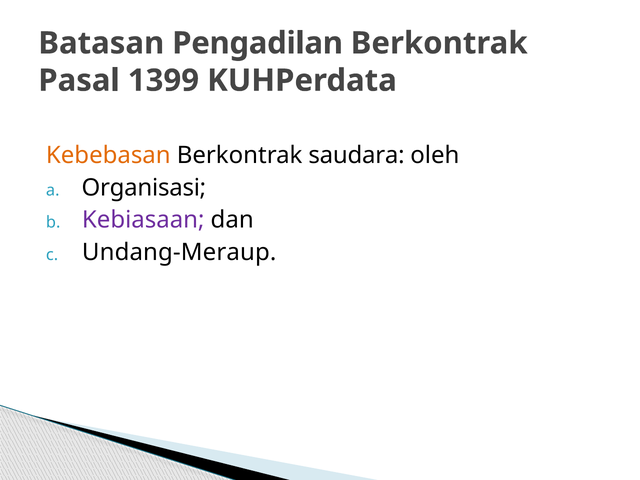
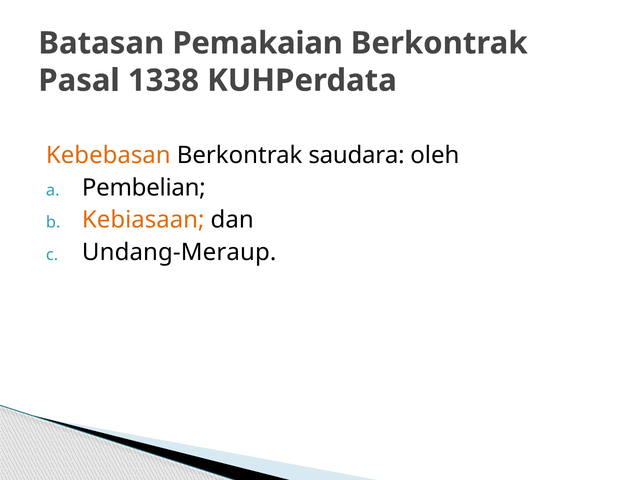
Pengadilan: Pengadilan -> Pemakaian (258, 43)
1399: 1399 -> 1338 (163, 81)
Organisasi: Organisasi -> Pembelian (144, 188)
Kebiasaan colour: purple -> orange (143, 220)
